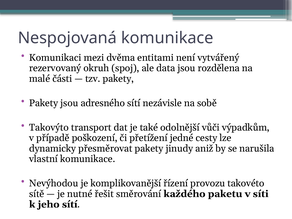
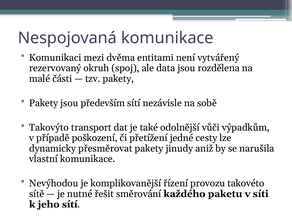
adresného: adresného -> především (103, 103)
